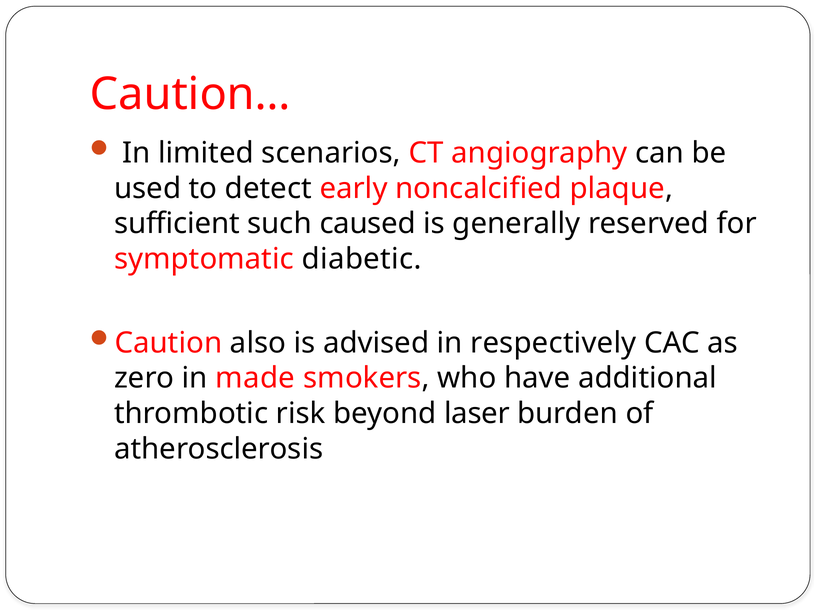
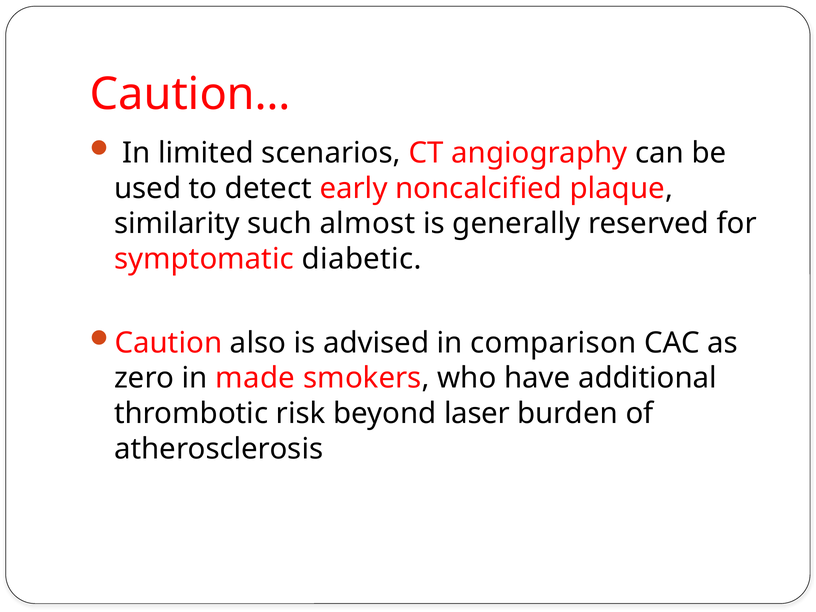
sufficient: sufficient -> similarity (177, 224)
caused: caused -> almost (367, 224)
respectively: respectively -> comparison (553, 343)
